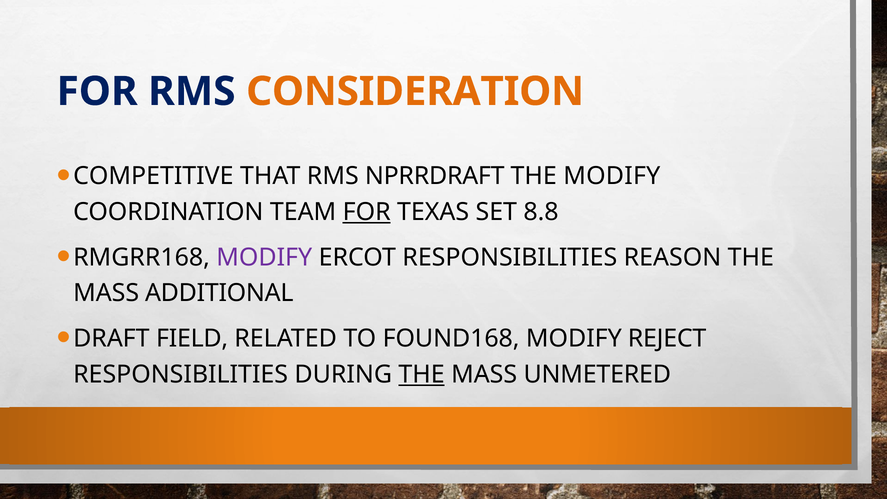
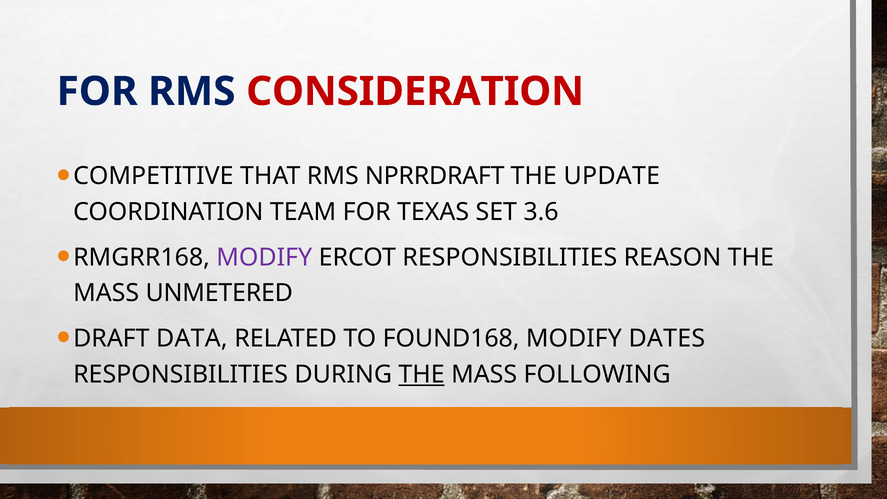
CONSIDERATION colour: orange -> red (415, 92)
THE MODIFY: MODIFY -> UPDATE (612, 176)
FOR underline: present -> none (367, 212)
8.8: 8.8 -> 3.6 (541, 212)
ADDITIONAL: ADDITIONAL -> UNMETERED (219, 293)
FIELD: FIELD -> DATA (192, 338)
REJECT: REJECT -> DATES (667, 338)
UNMETERED: UNMETERED -> FOLLOWING (597, 374)
